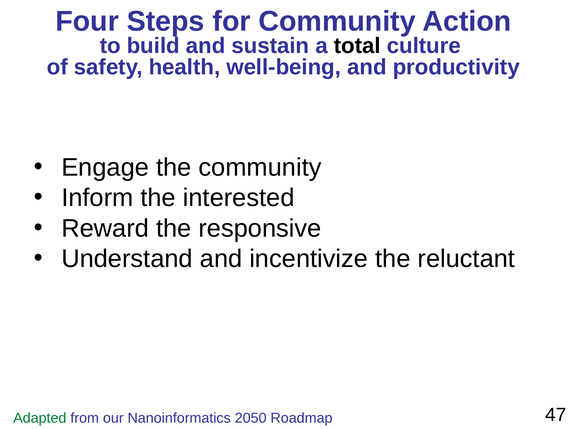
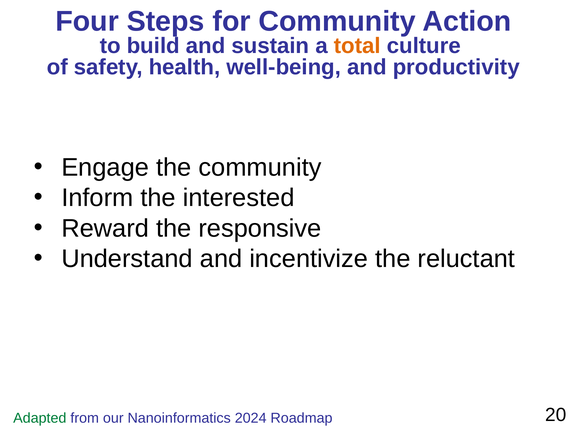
total colour: black -> orange (357, 46)
2050: 2050 -> 2024 (251, 418)
47: 47 -> 20 (556, 415)
